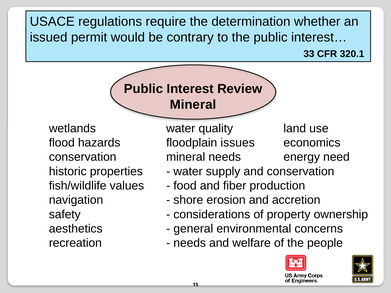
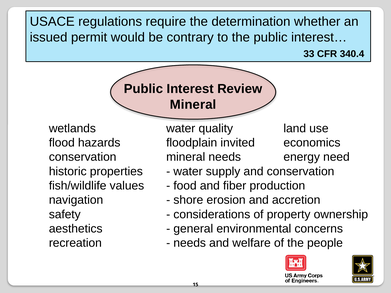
320.1: 320.1 -> 340.4 (352, 54)
issues: issues -> invited (238, 143)
